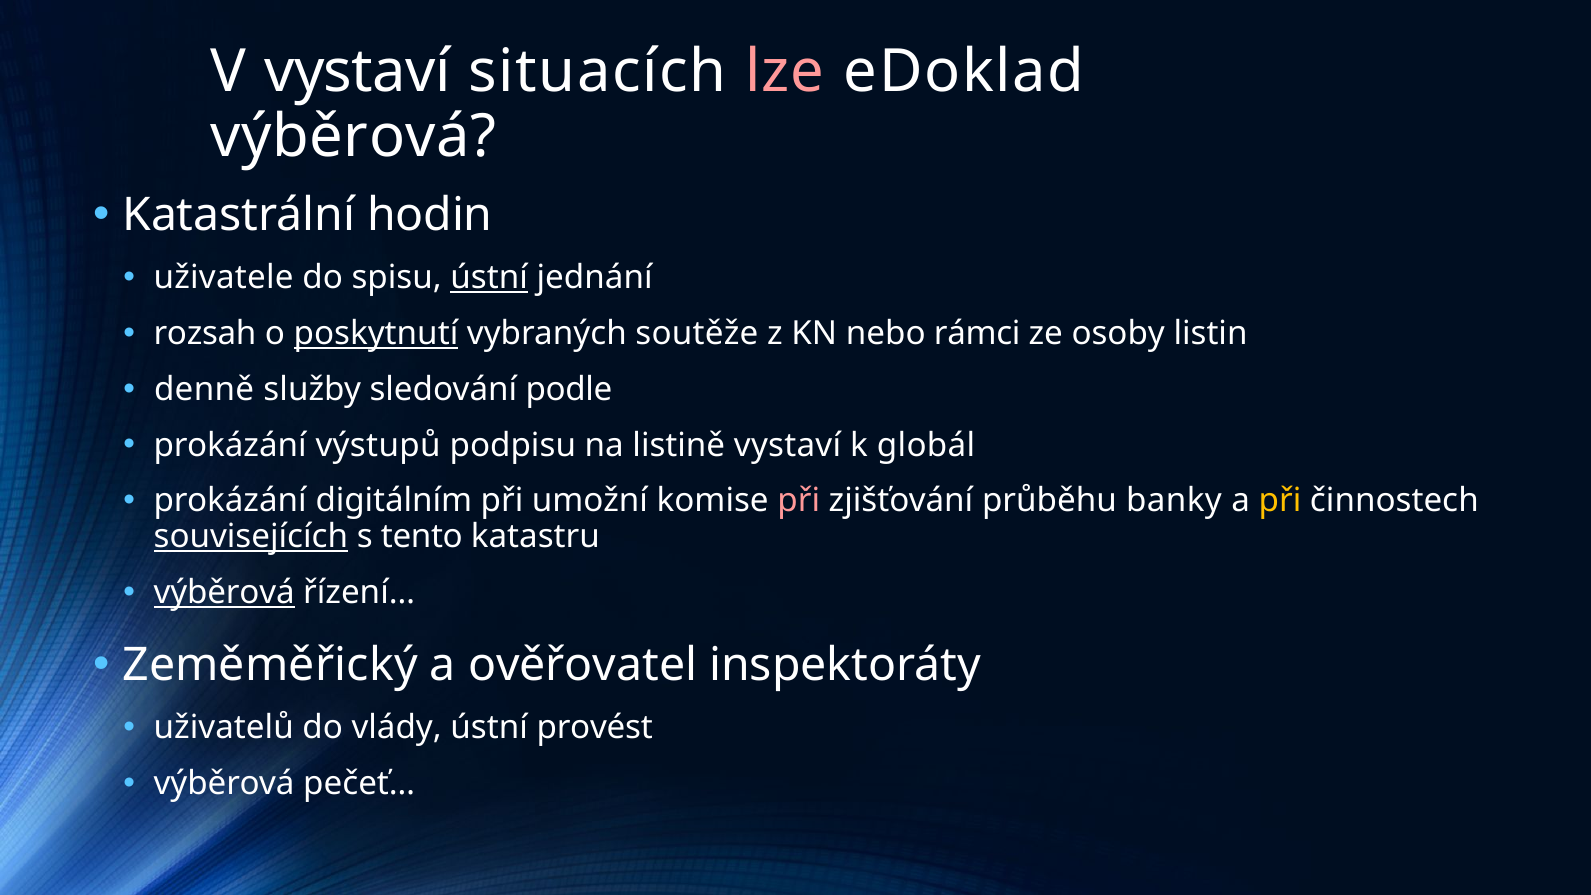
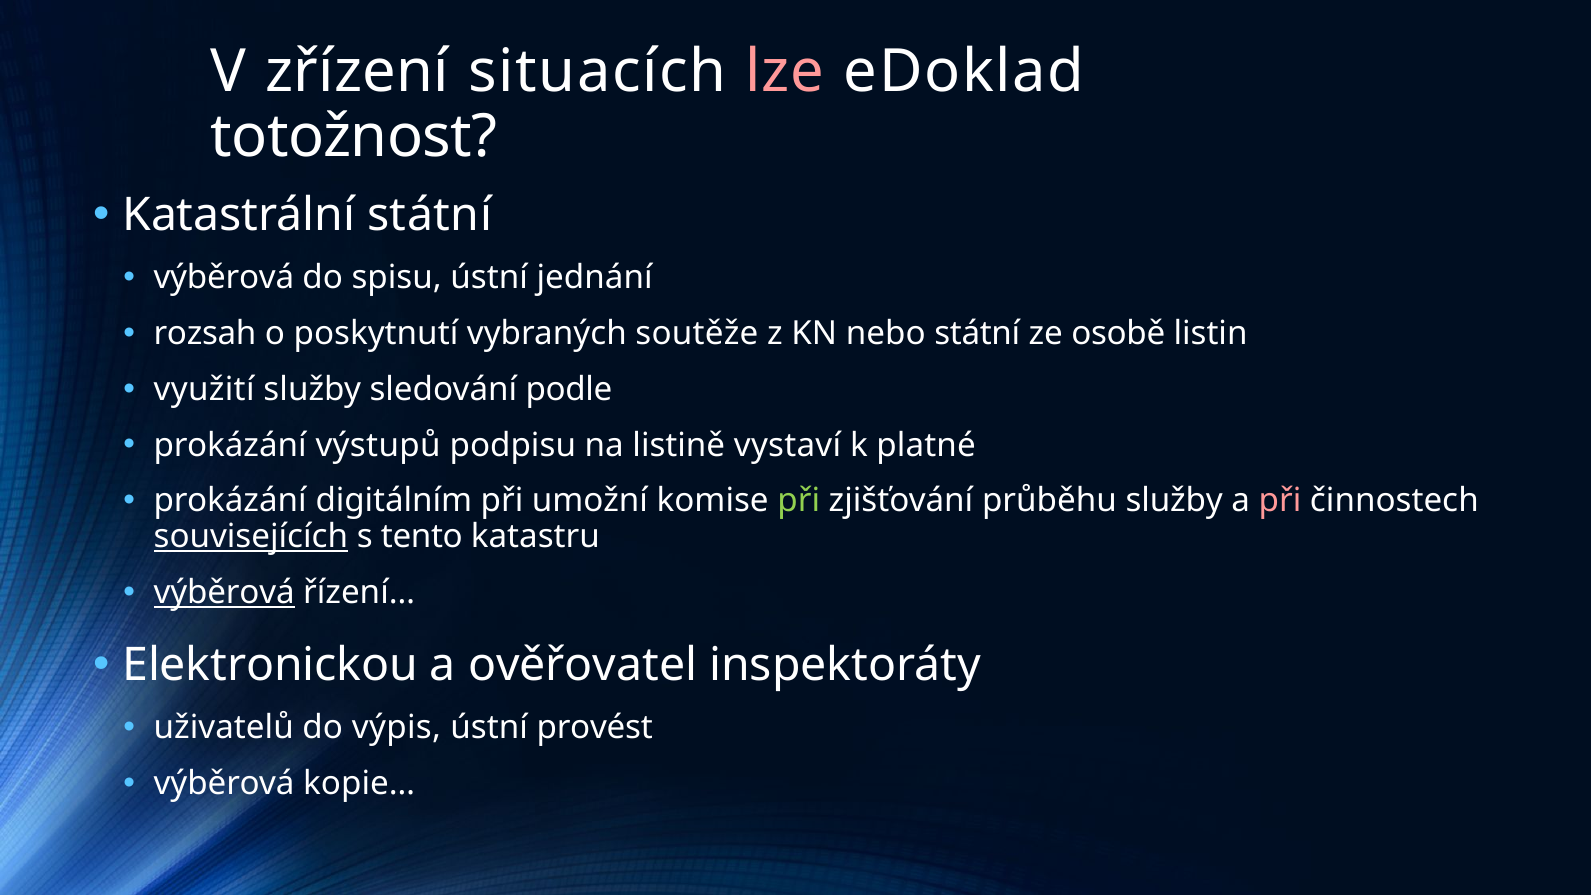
V vystaví: vystaví -> zřízení (357, 72)
výběrová: výběrová -> totožnost (354, 136)
Katastrální hodin: hodin -> státní (430, 215)
uživatele: uživatele -> výběrová (224, 278)
ústní underline: present -> none (489, 278)
poskytnutí underline: present -> none (376, 334)
nebo rámci: rámci -> státní (977, 334)
osoby: osoby -> osobě (1118, 334)
denně: denně -> využití (204, 390)
globál: globál -> platné (926, 445)
při colour: pink -> light green (799, 501)
průběhu banky: banky -> služby (1174, 501)
při colour: yellow -> pink (1280, 501)
Zeměměřický: Zeměměřický -> Elektronickou (270, 665)
vlády: vlády -> výpis (396, 728)
pečeť…: pečeť… -> kopie… (359, 784)
